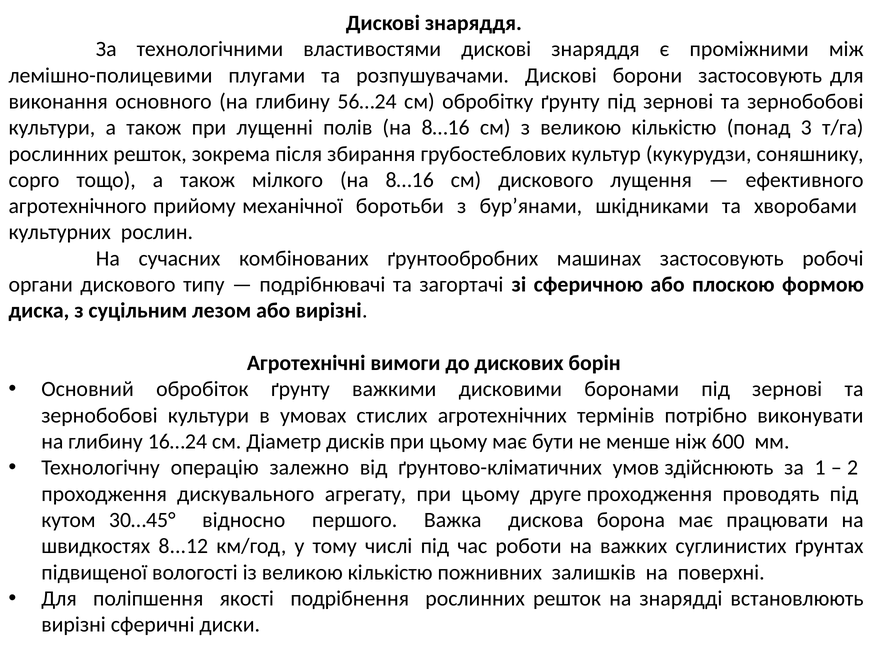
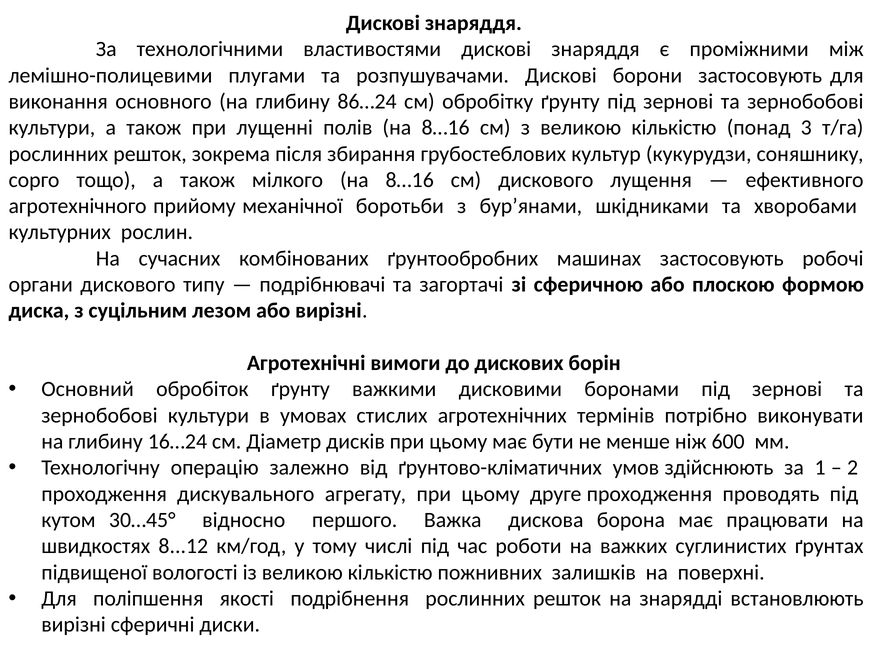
56…24: 56…24 -> 86…24 (367, 102)
